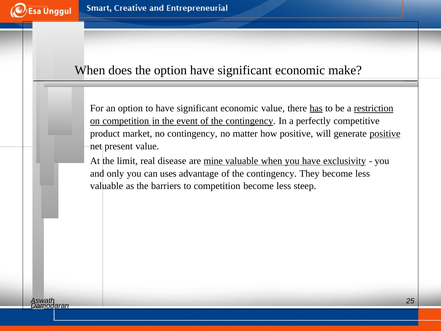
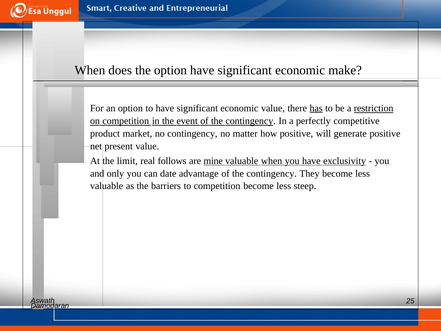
positive underline: present -> none (385, 134)
disease: disease -> follows (172, 161)
uses: uses -> date (168, 173)
